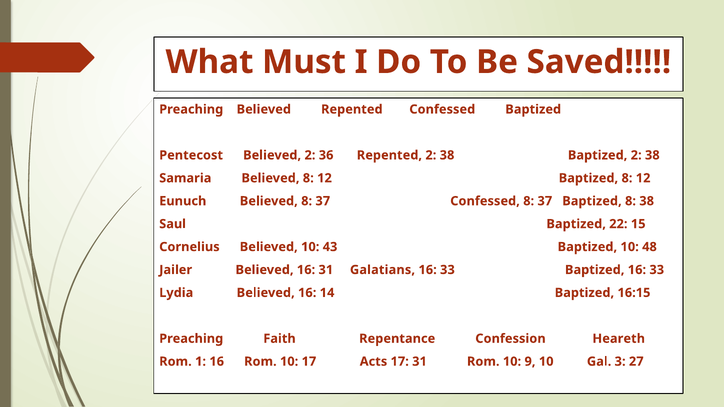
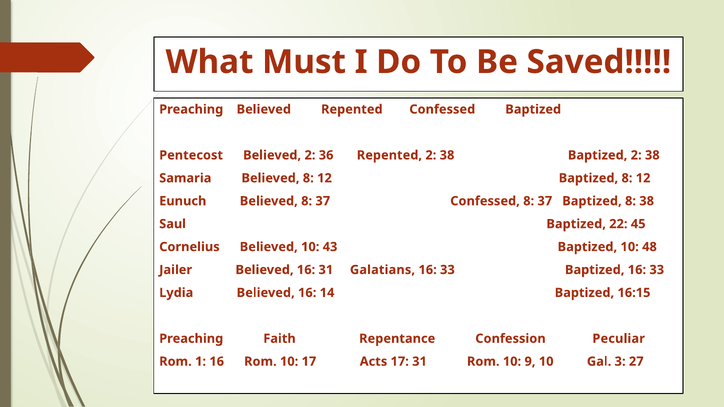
15: 15 -> 45 (638, 224)
Heareth: Heareth -> Peculiar (619, 339)
